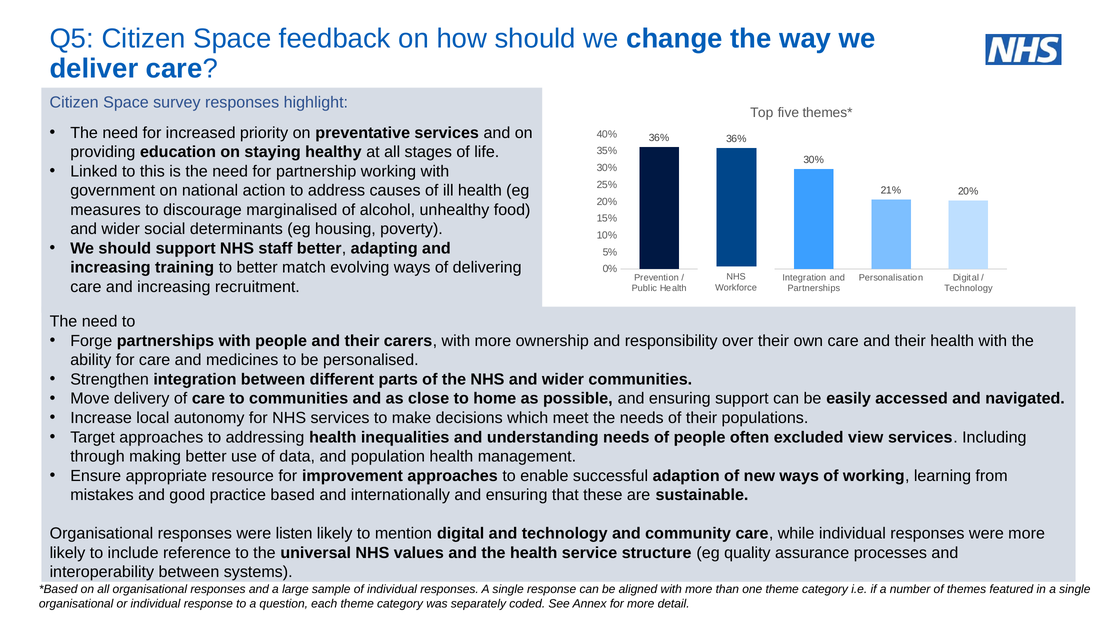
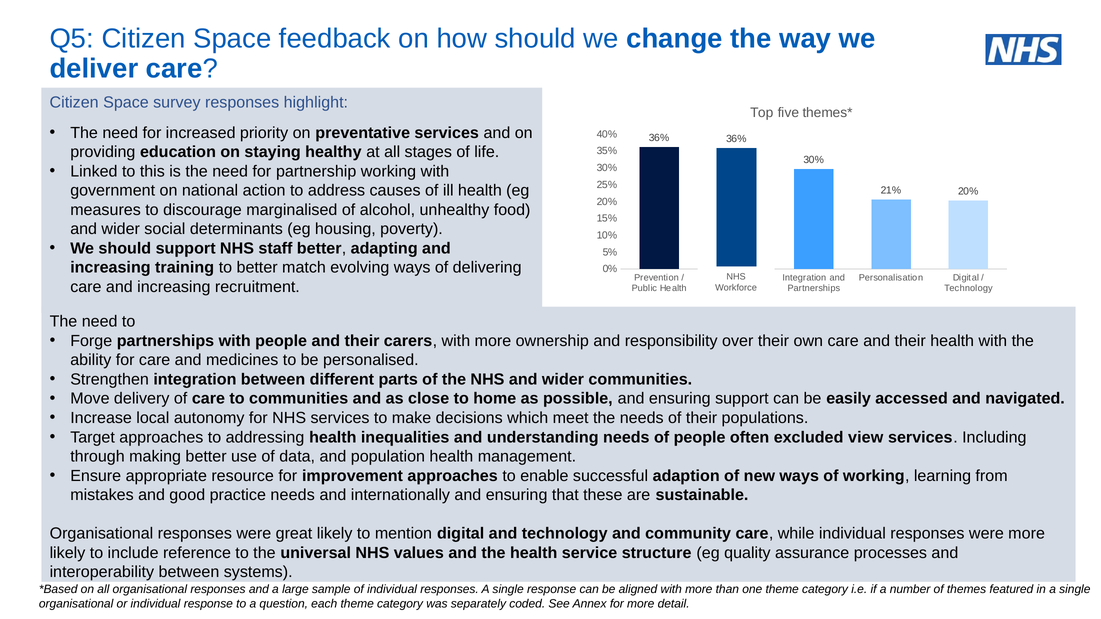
practice based: based -> needs (293, 495)
listen: listen -> great (294, 534)
